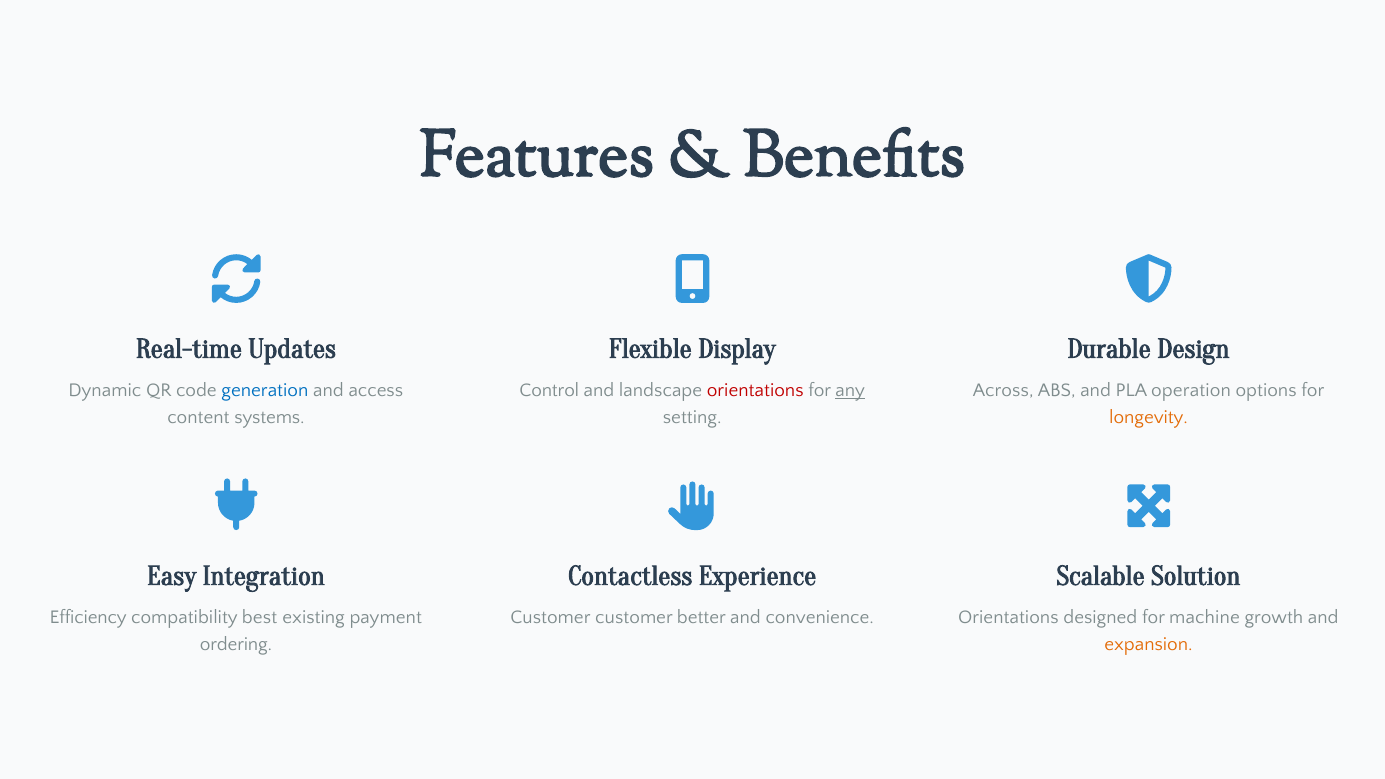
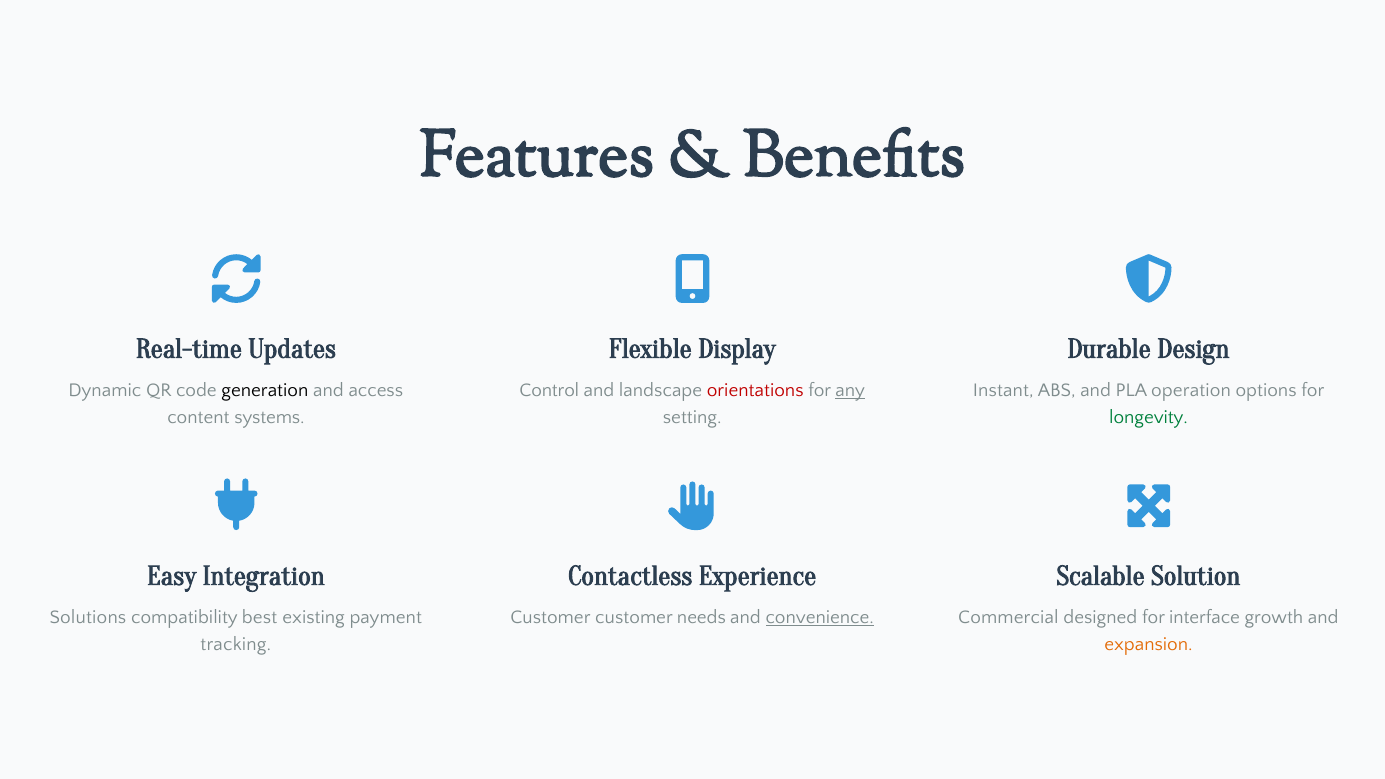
generation colour: blue -> black (265, 390)
Across: Across -> Instant (1003, 390)
longevity colour: orange -> green (1149, 418)
Efficiency: Efficiency -> Solutions (88, 618)
Orientations: Orientations -> Commercial (1008, 618)
machine: machine -> interface (1205, 618)
better: better -> needs (701, 618)
convenience underline: none -> present (820, 618)
ordering: ordering -> tracking (236, 645)
